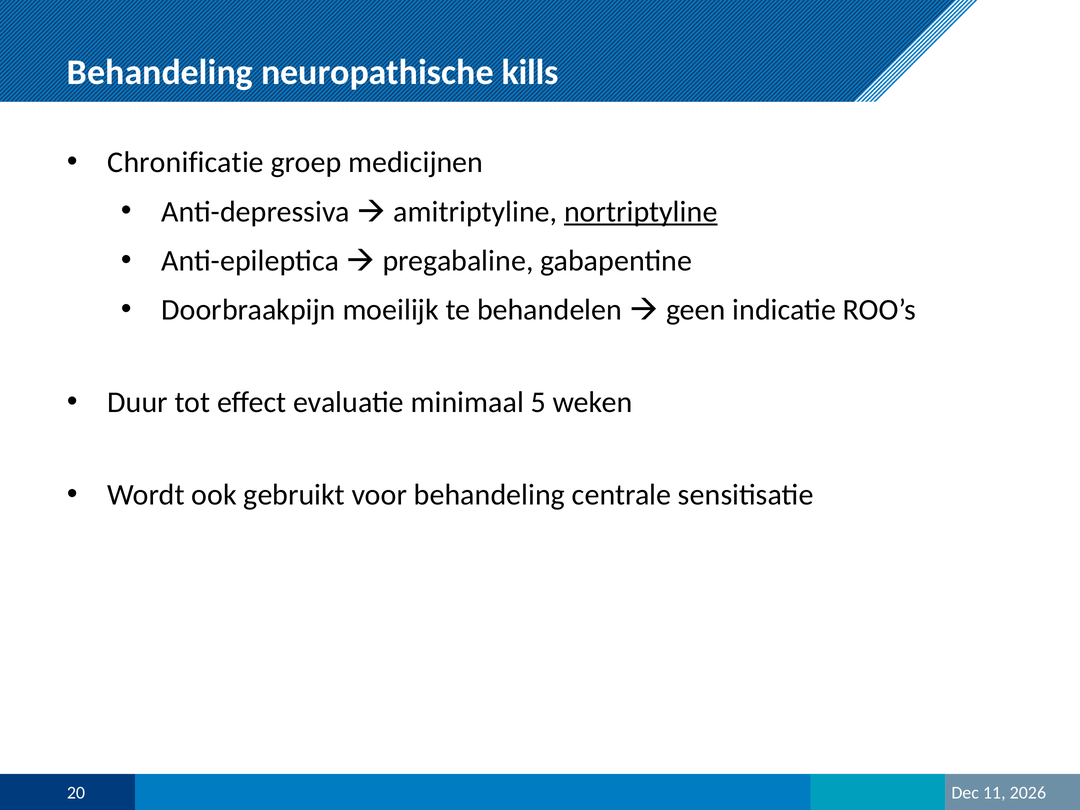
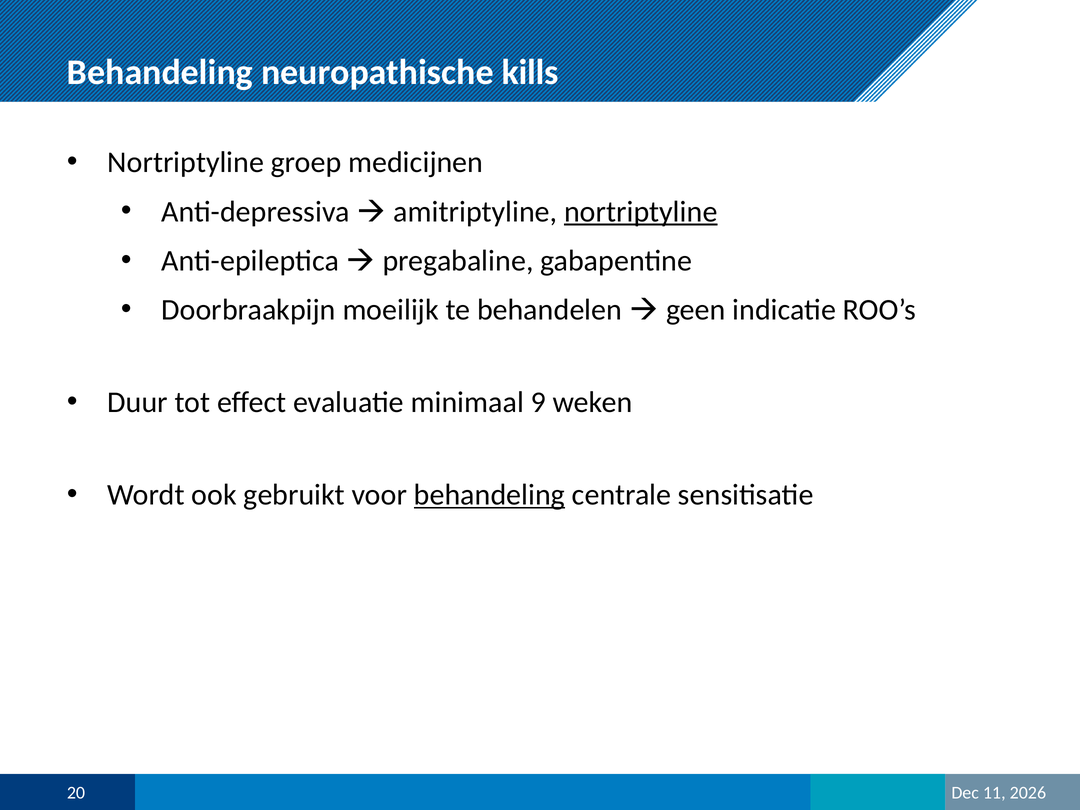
Chronificatie: Chronificatie -> Nortriptyline (186, 162)
5: 5 -> 9 (538, 402)
behandeling underline: none -> present (489, 495)
